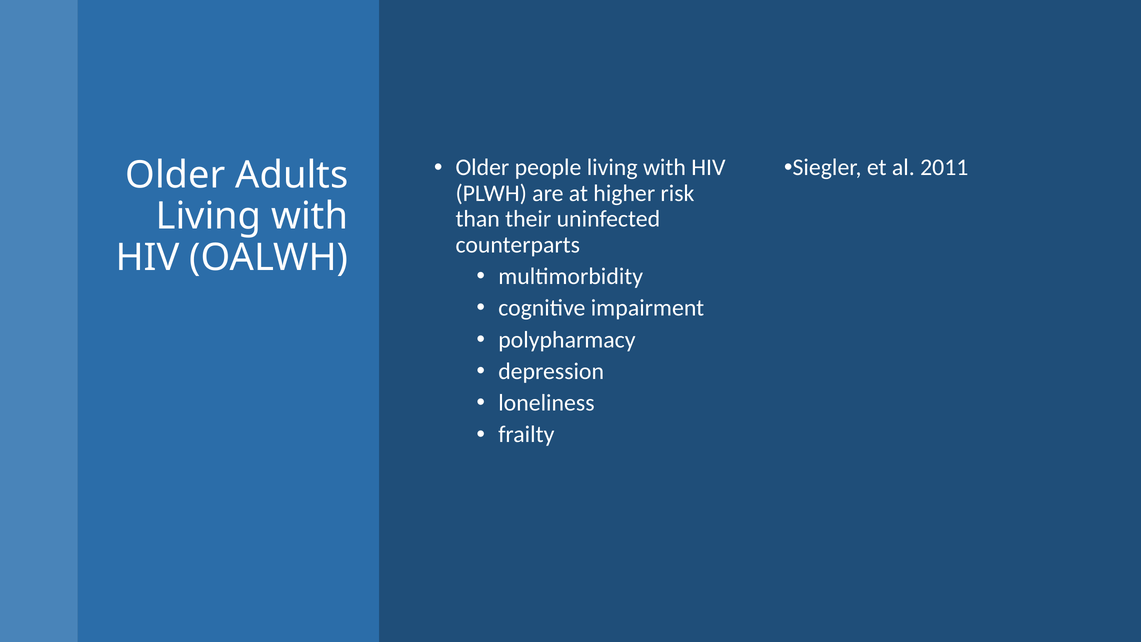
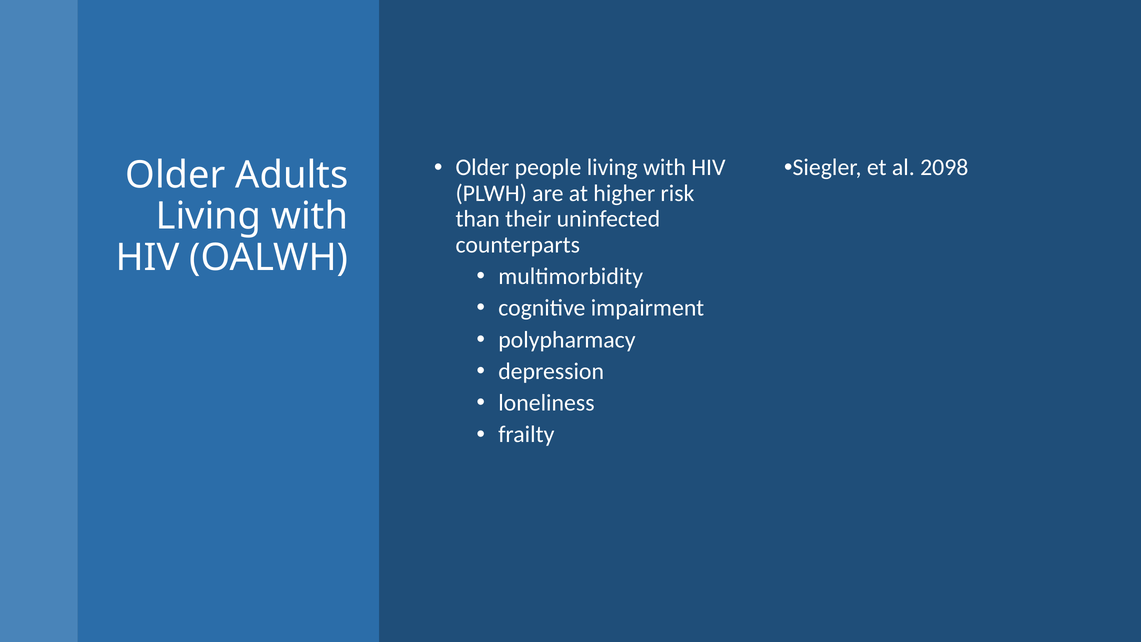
2011: 2011 -> 2098 (944, 168)
